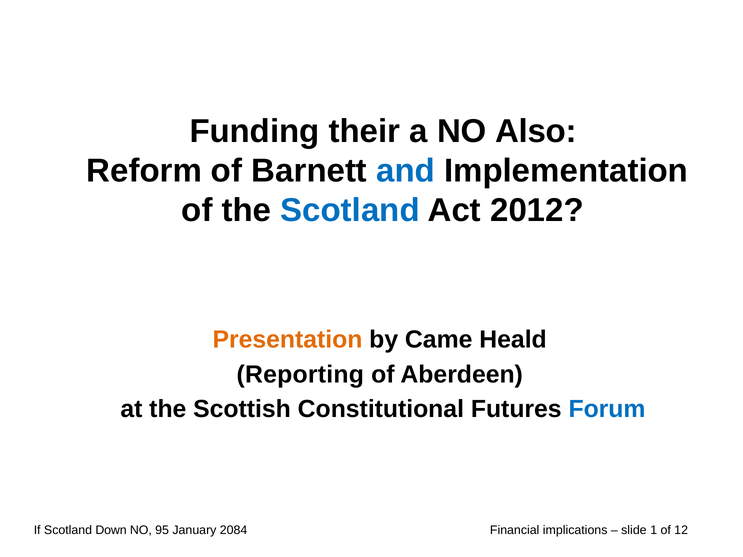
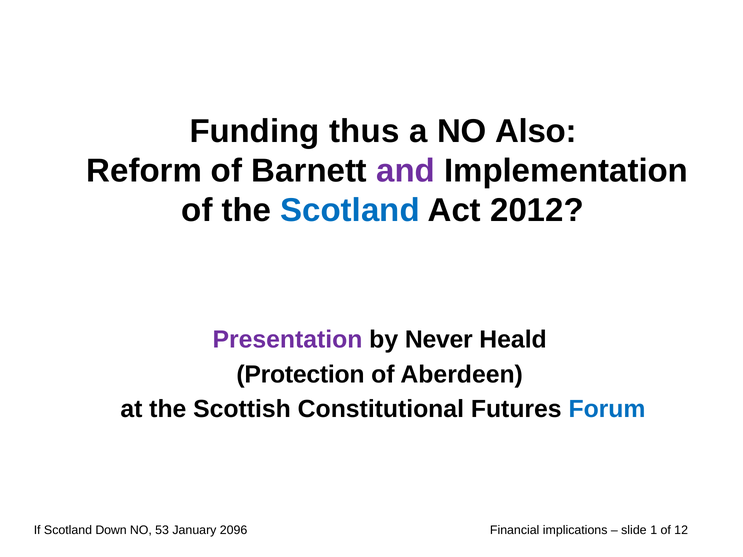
their: their -> thus (364, 131)
and colour: blue -> purple (405, 171)
Presentation colour: orange -> purple (287, 340)
Came: Came -> Never (439, 340)
Reporting: Reporting -> Protection (300, 375)
95: 95 -> 53 (162, 531)
2084: 2084 -> 2096 (234, 531)
